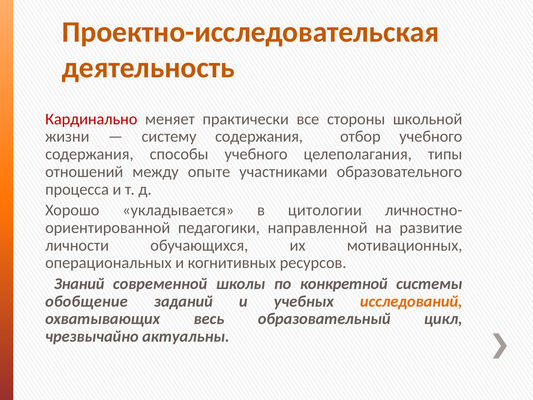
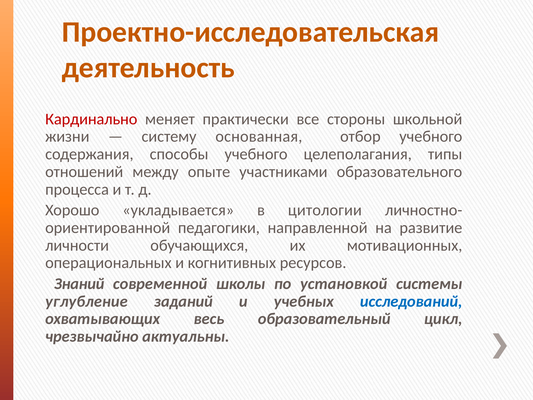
систему содержания: содержания -> основанная (259, 137)
конкретной: конкретной -> установкой (344, 284)
обобщение: обобщение -> углубление (86, 301)
исследований colour: orange -> blue (411, 301)
